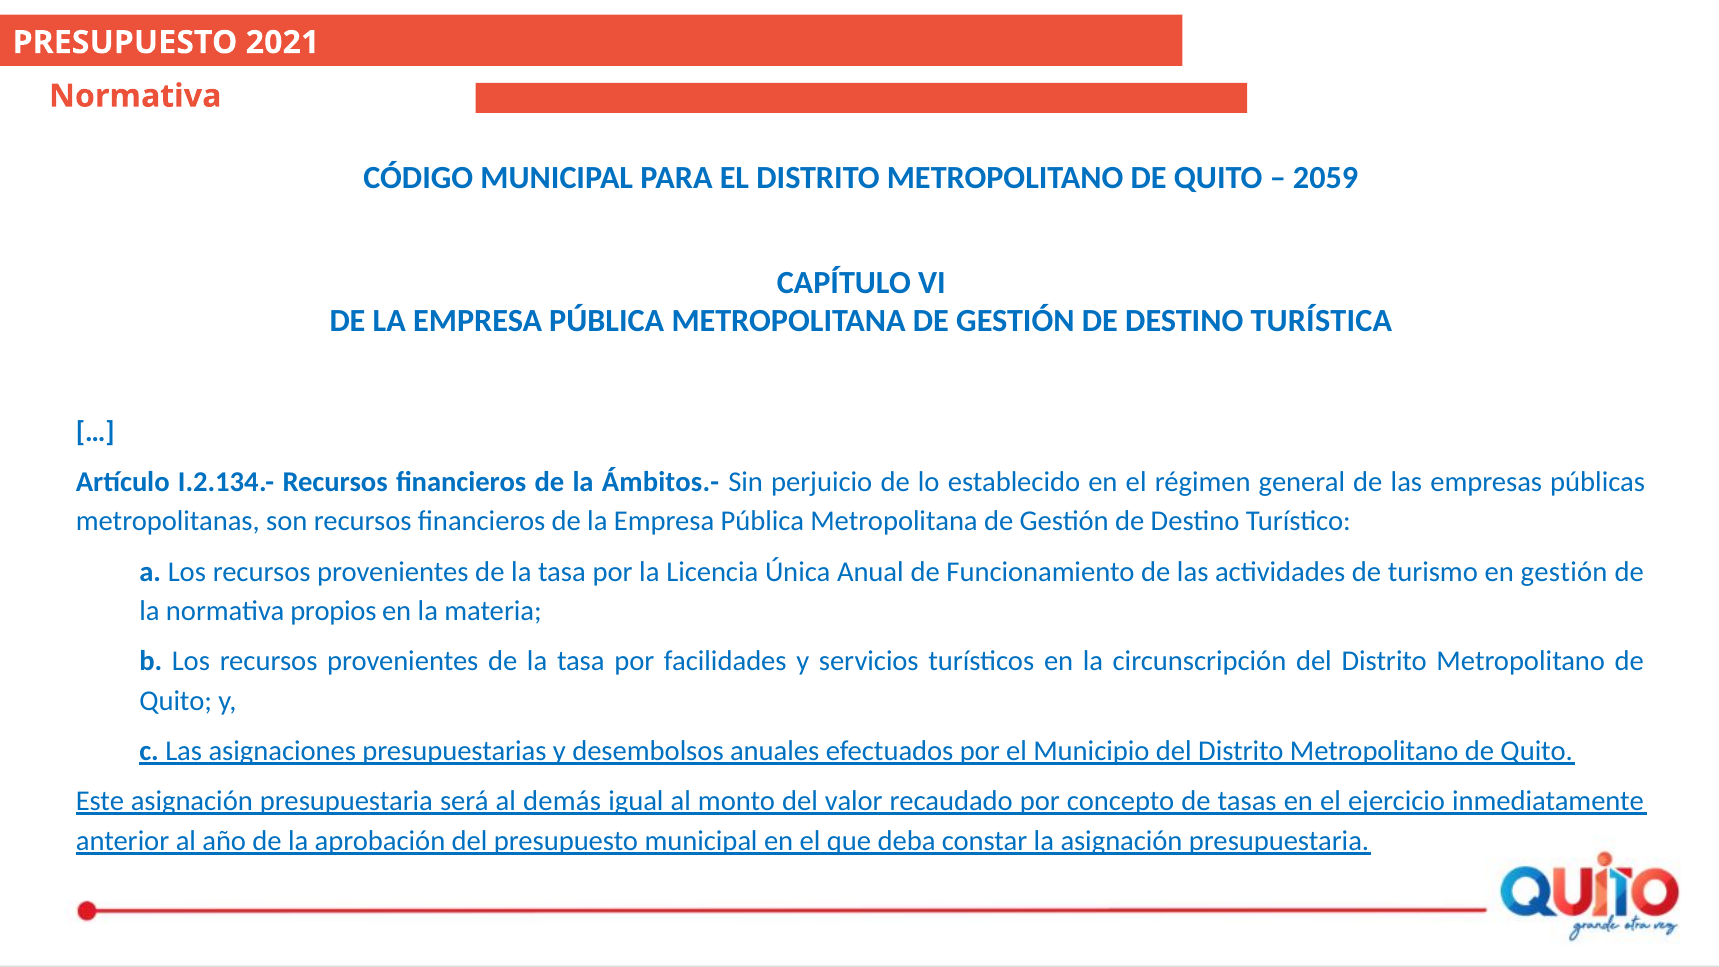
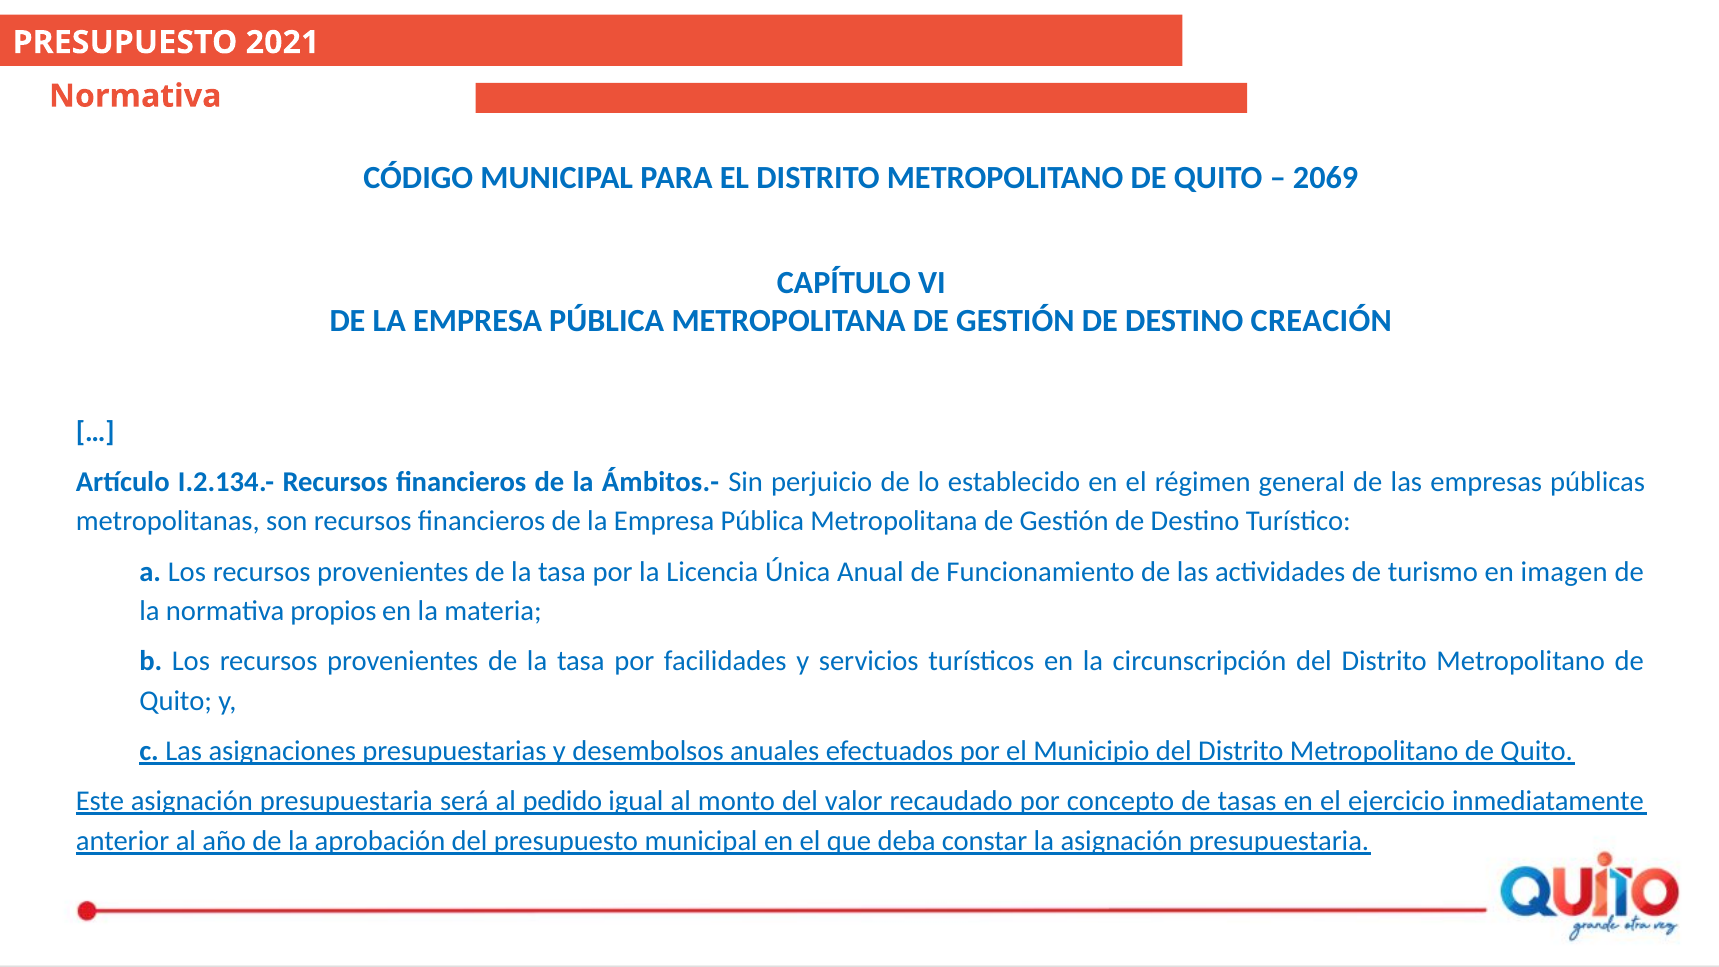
2059: 2059 -> 2069 (1326, 178)
TURÍSTICA: TURÍSTICA -> CREACIÓN (1321, 321)
en gestión: gestión -> imagen (1564, 572)
demás: demás -> pedido (562, 801)
